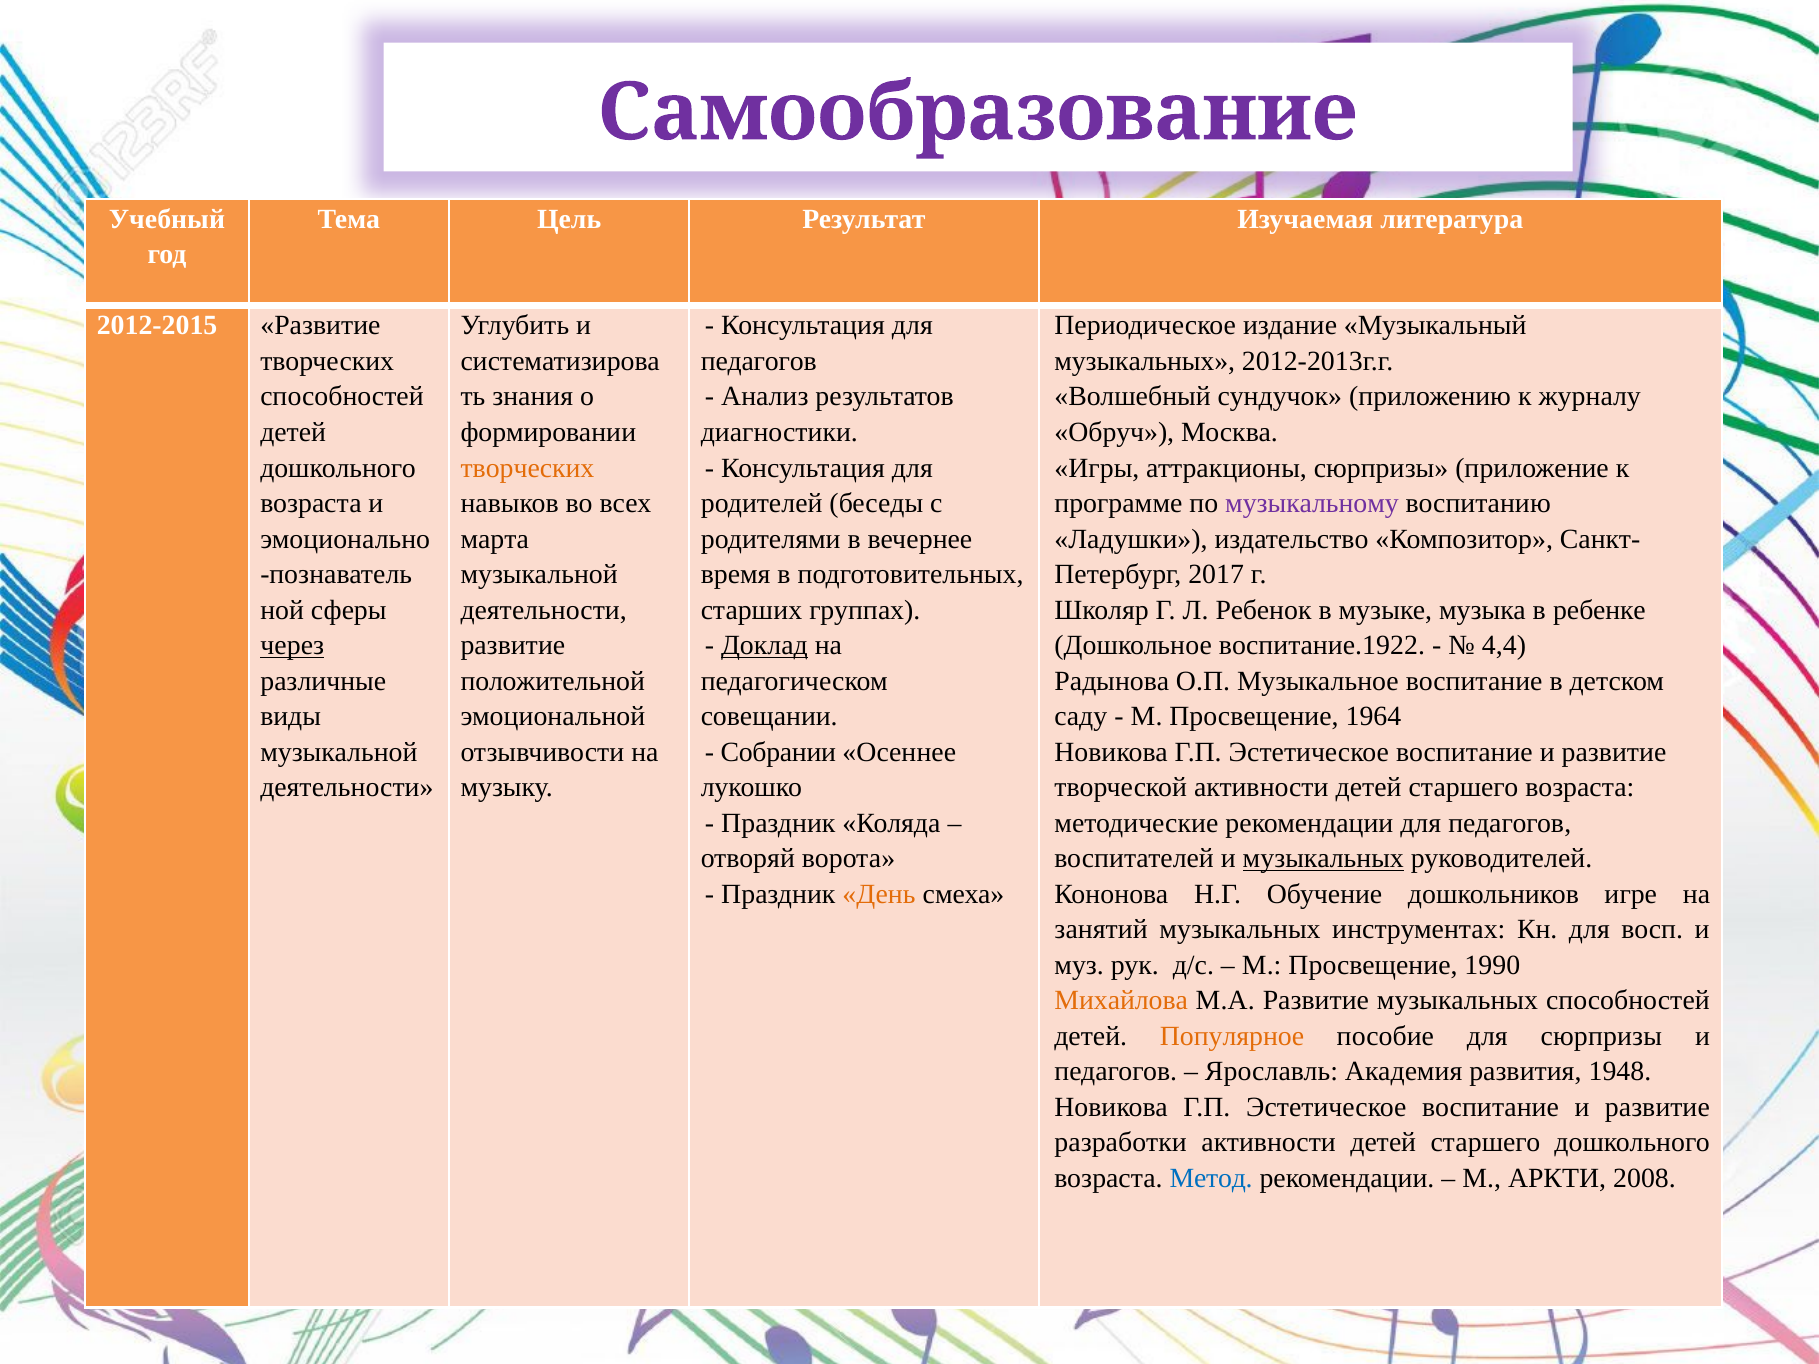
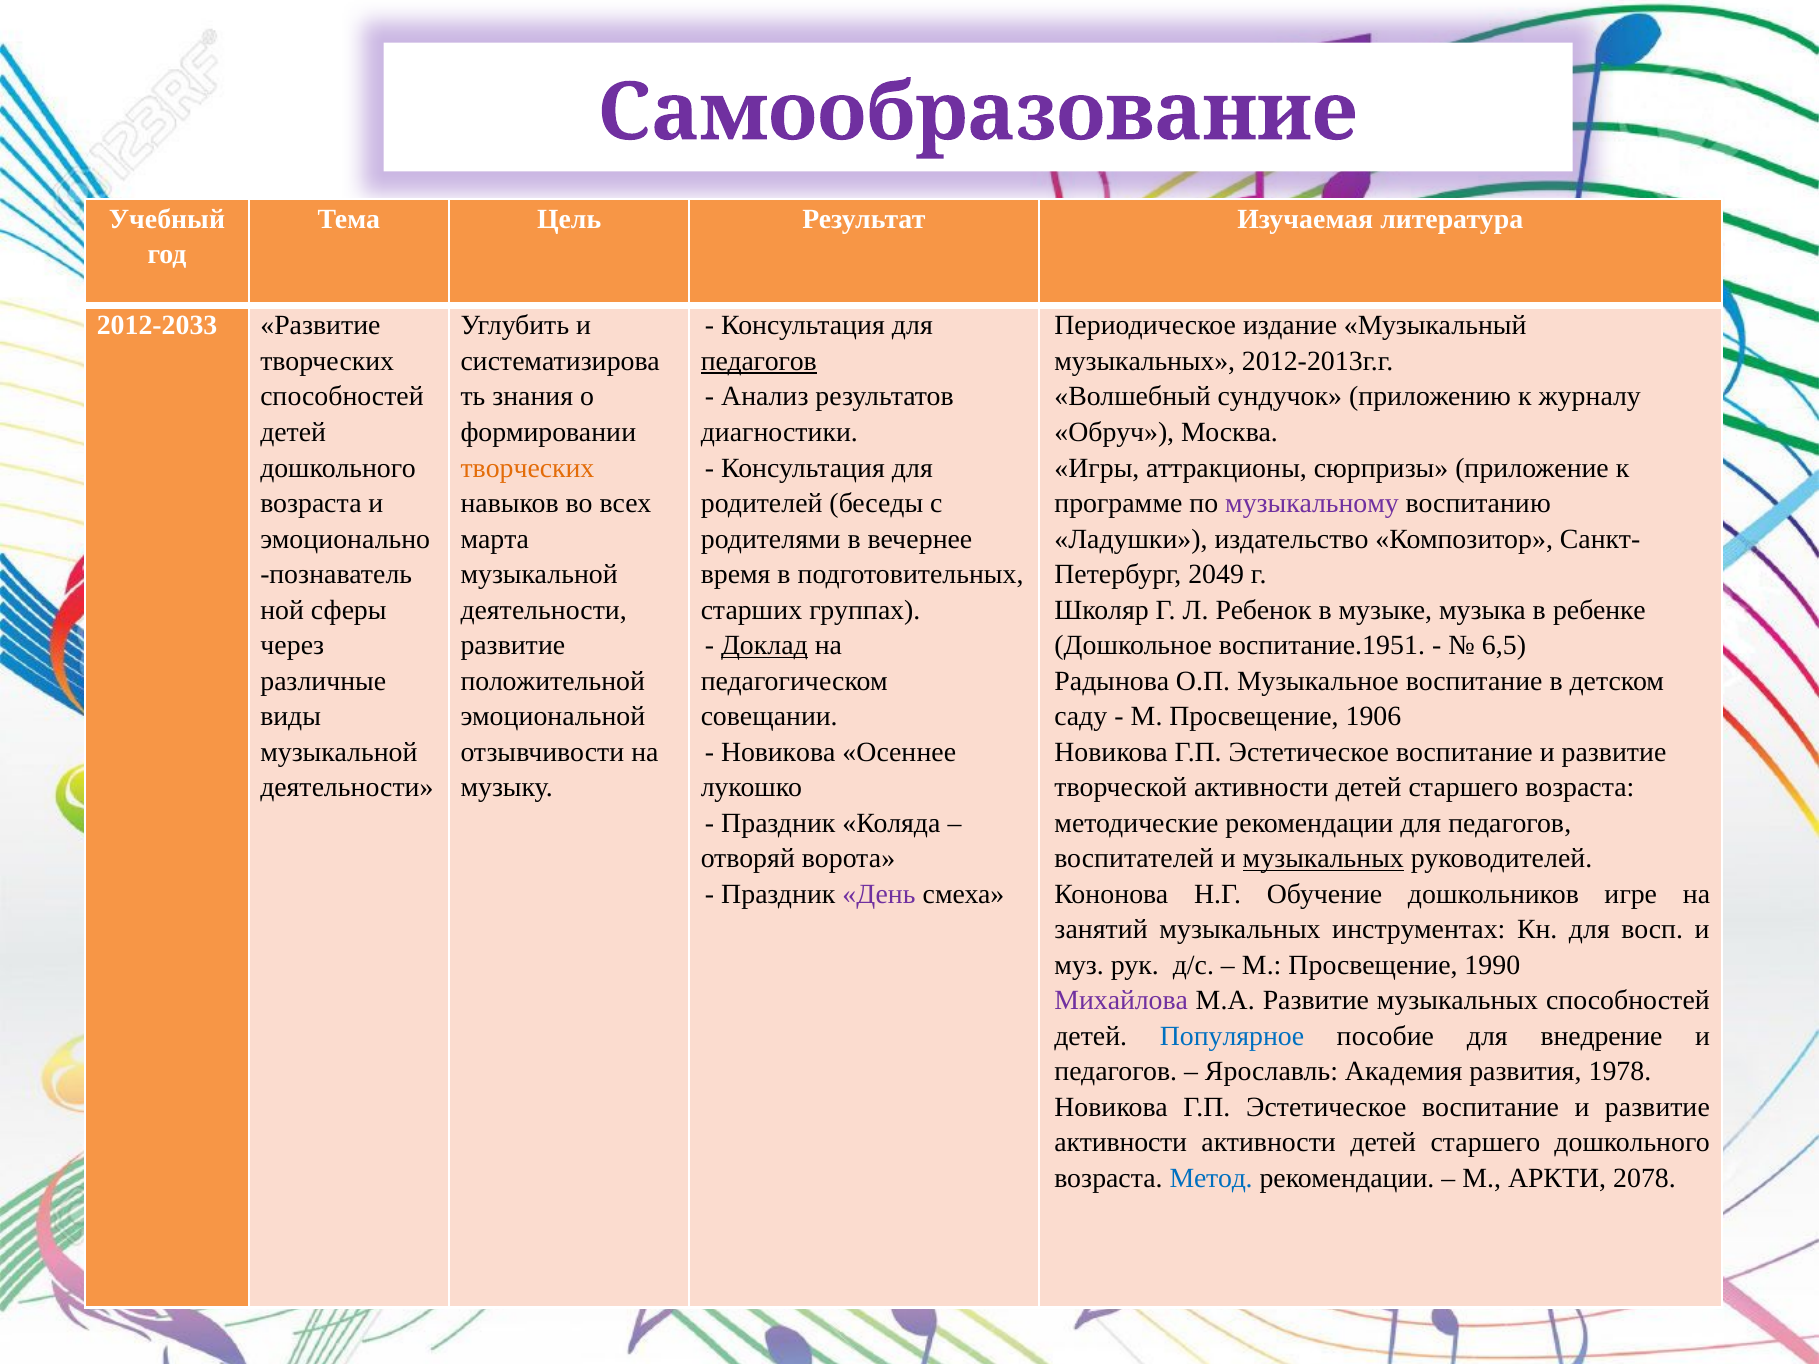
2012-2015: 2012-2015 -> 2012-2033 (157, 326)
педагогов underline: none -> present (759, 361)
2017: 2017 -> 2049 (1216, 574)
через underline: present -> none (292, 646)
воспитание.1922: воспитание.1922 -> воспитание.1951 (1322, 646)
4,4: 4,4 -> 6,5 (1504, 646)
1964: 1964 -> 1906 (1373, 717)
Собрании: Собрании -> Новикова (778, 752)
День colour: orange -> purple (879, 894)
Михайлова colour: orange -> purple (1121, 1001)
Популярное colour: orange -> blue (1232, 1036)
для сюрпризы: сюрпризы -> внедрение (1601, 1036)
1948: 1948 -> 1978 (1620, 1072)
разработки: разработки -> активности (1121, 1143)
2008: 2008 -> 2078 (1644, 1178)
